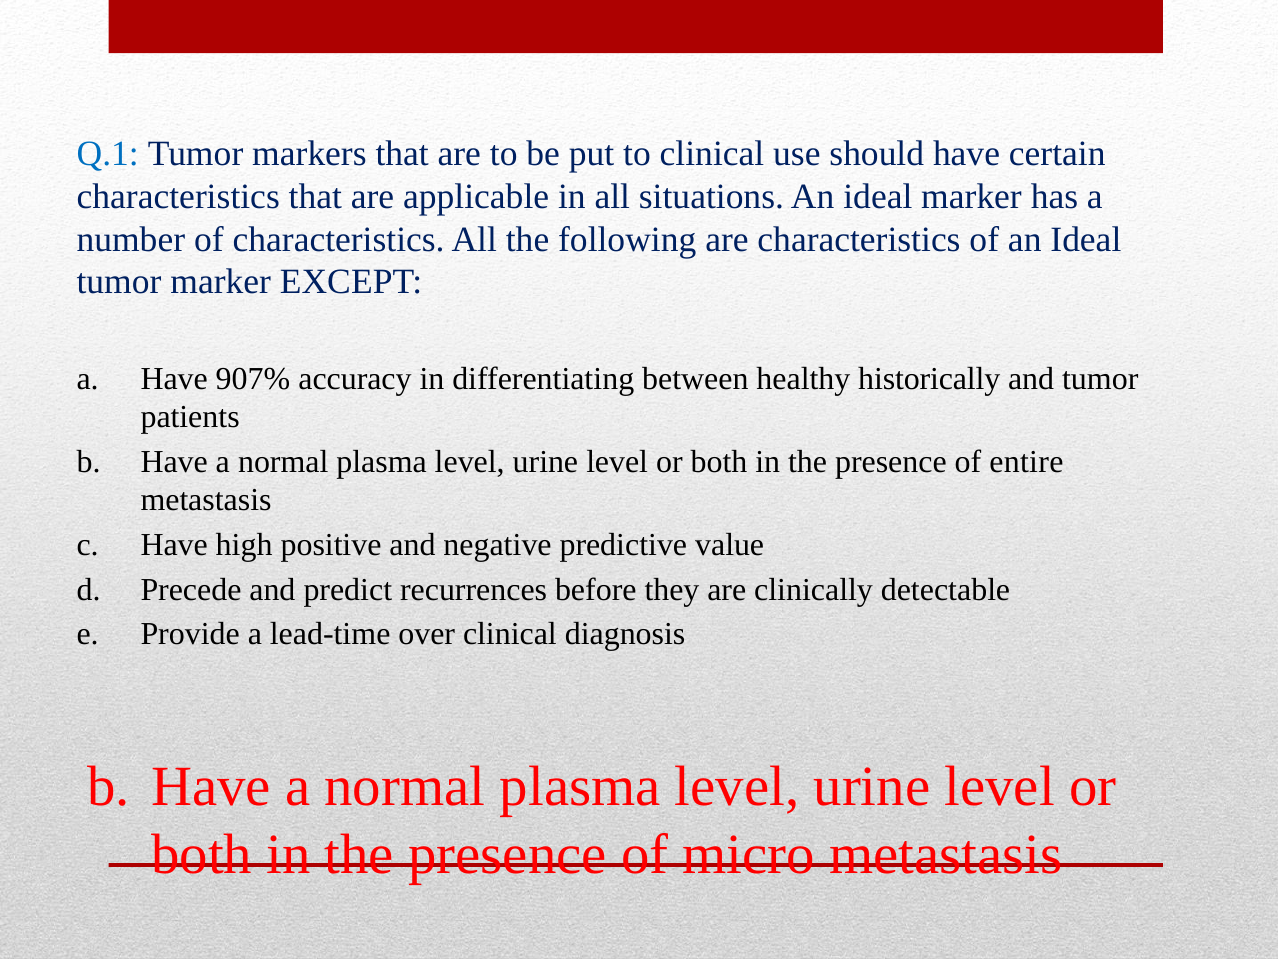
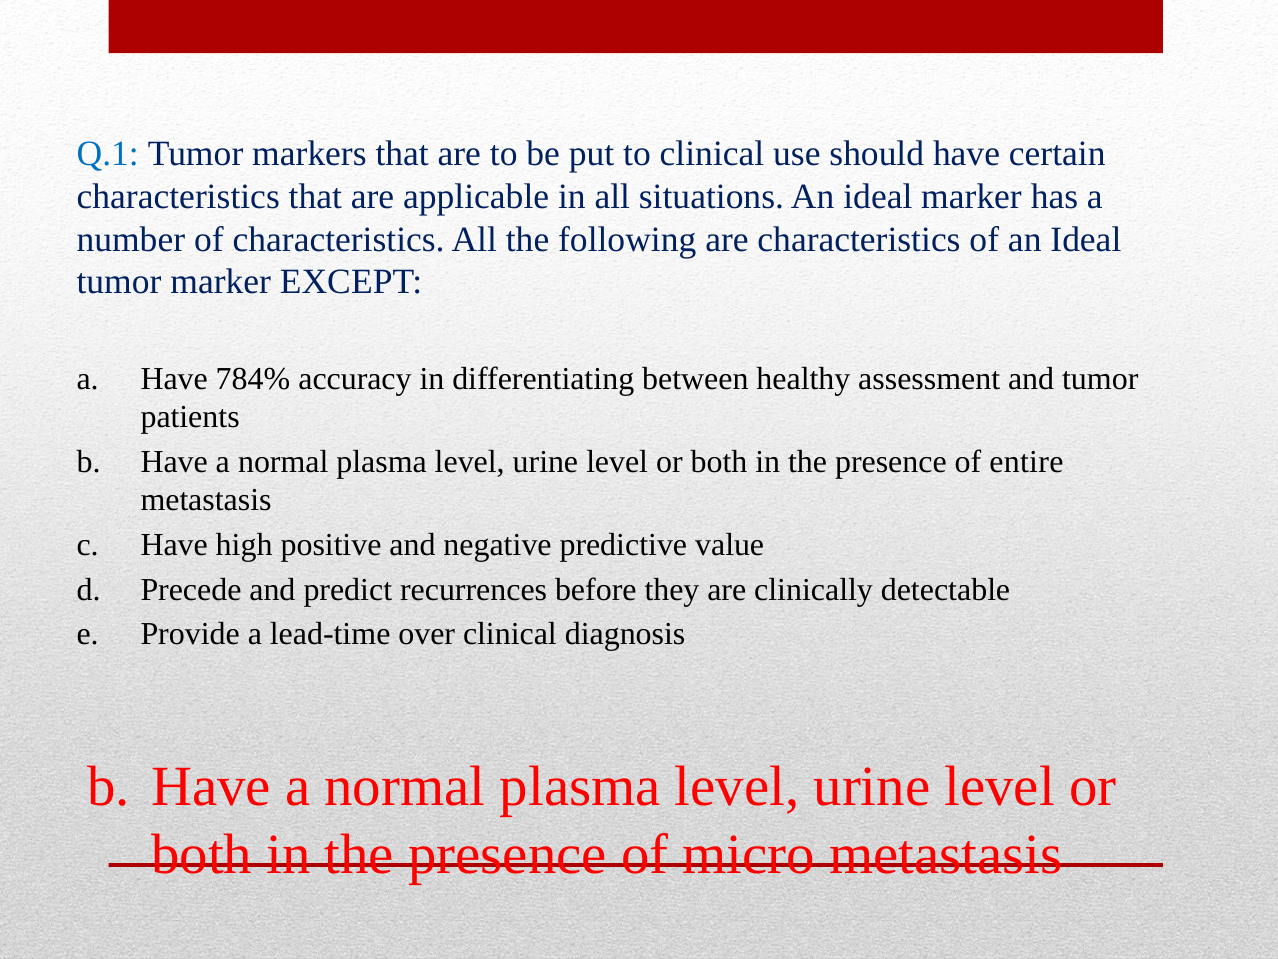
907%: 907% -> 784% (253, 378)
historically: historically -> assessment (929, 378)
